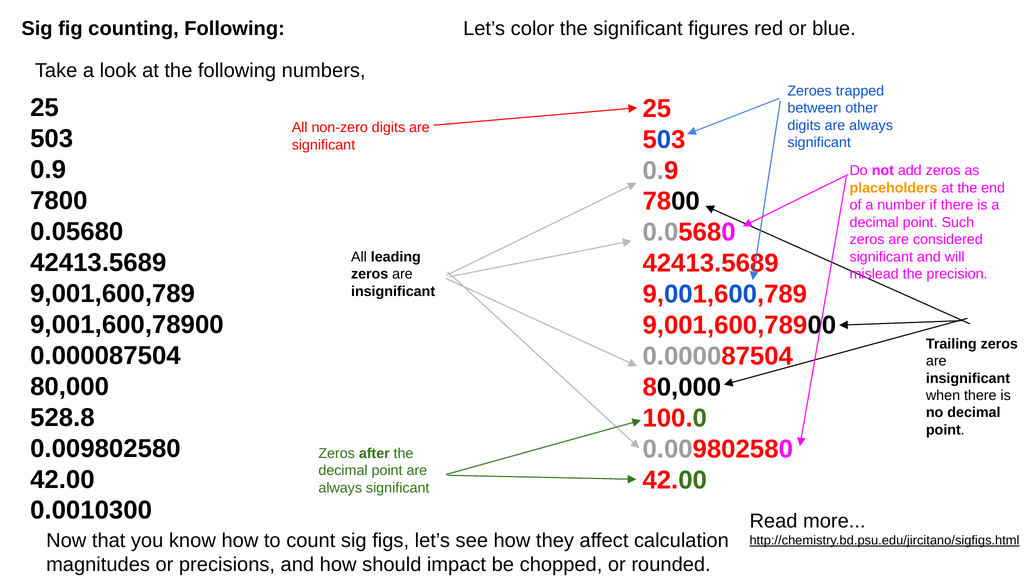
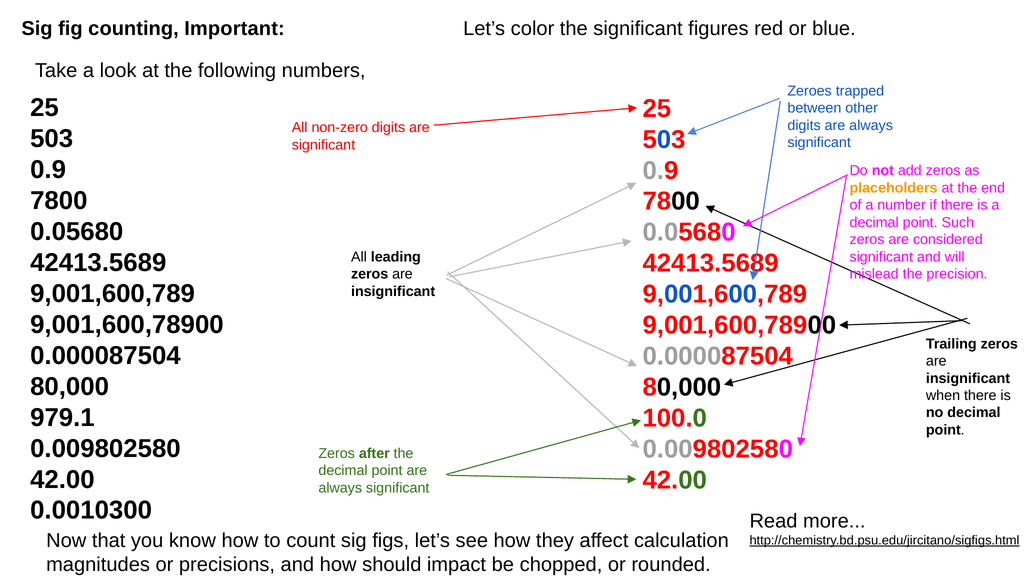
counting Following: Following -> Important (235, 29)
528.8: 528.8 -> 979.1 (62, 417)
